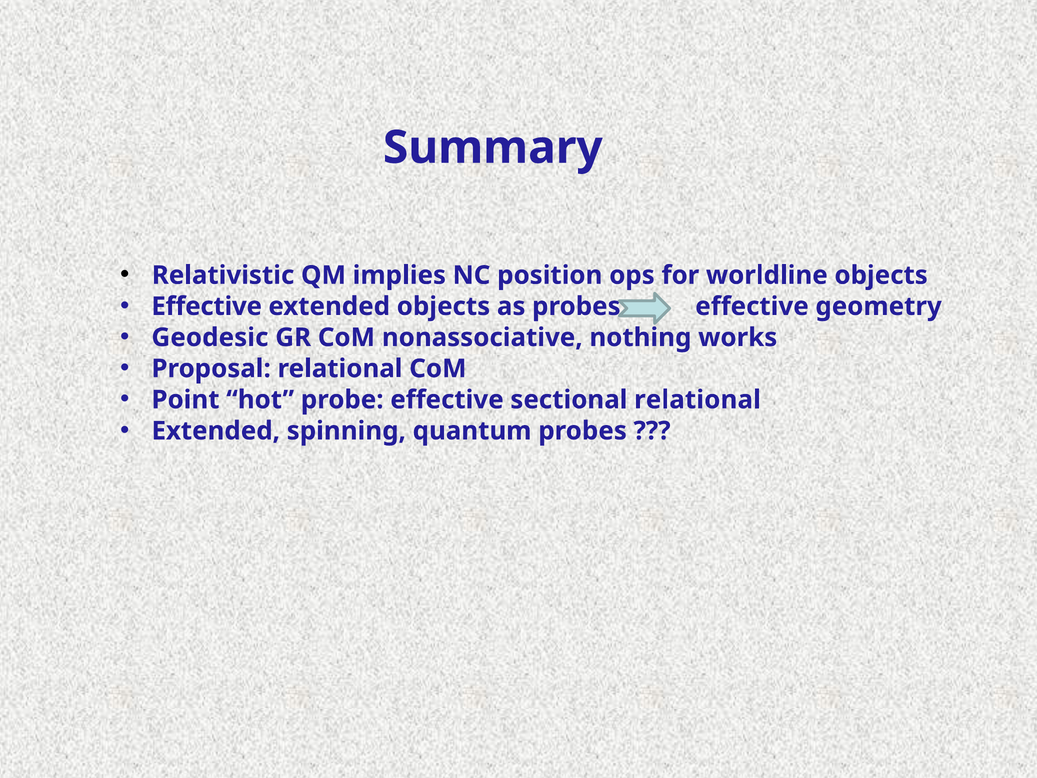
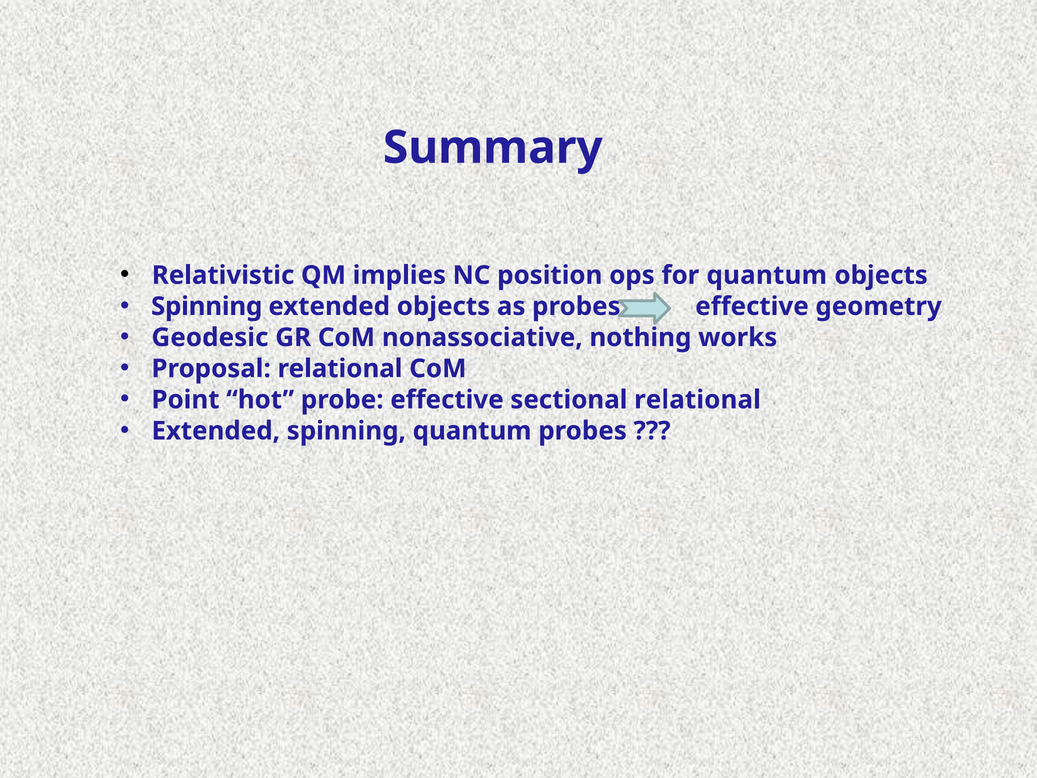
for worldline: worldline -> quantum (767, 275)
Effective: Effective -> Spinning (207, 306)
